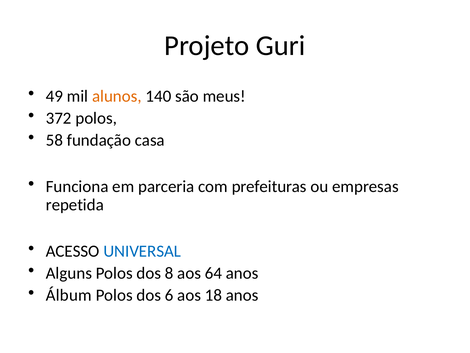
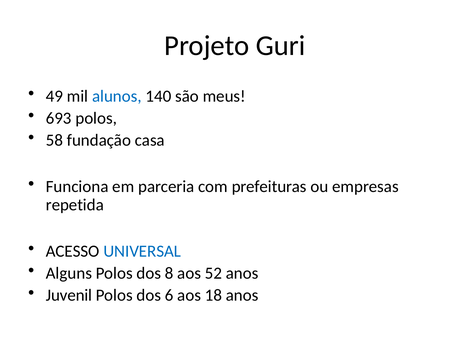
alunos colour: orange -> blue (117, 96)
372: 372 -> 693 (59, 118)
64: 64 -> 52 (213, 273)
Álbum: Álbum -> Juvenil (69, 295)
